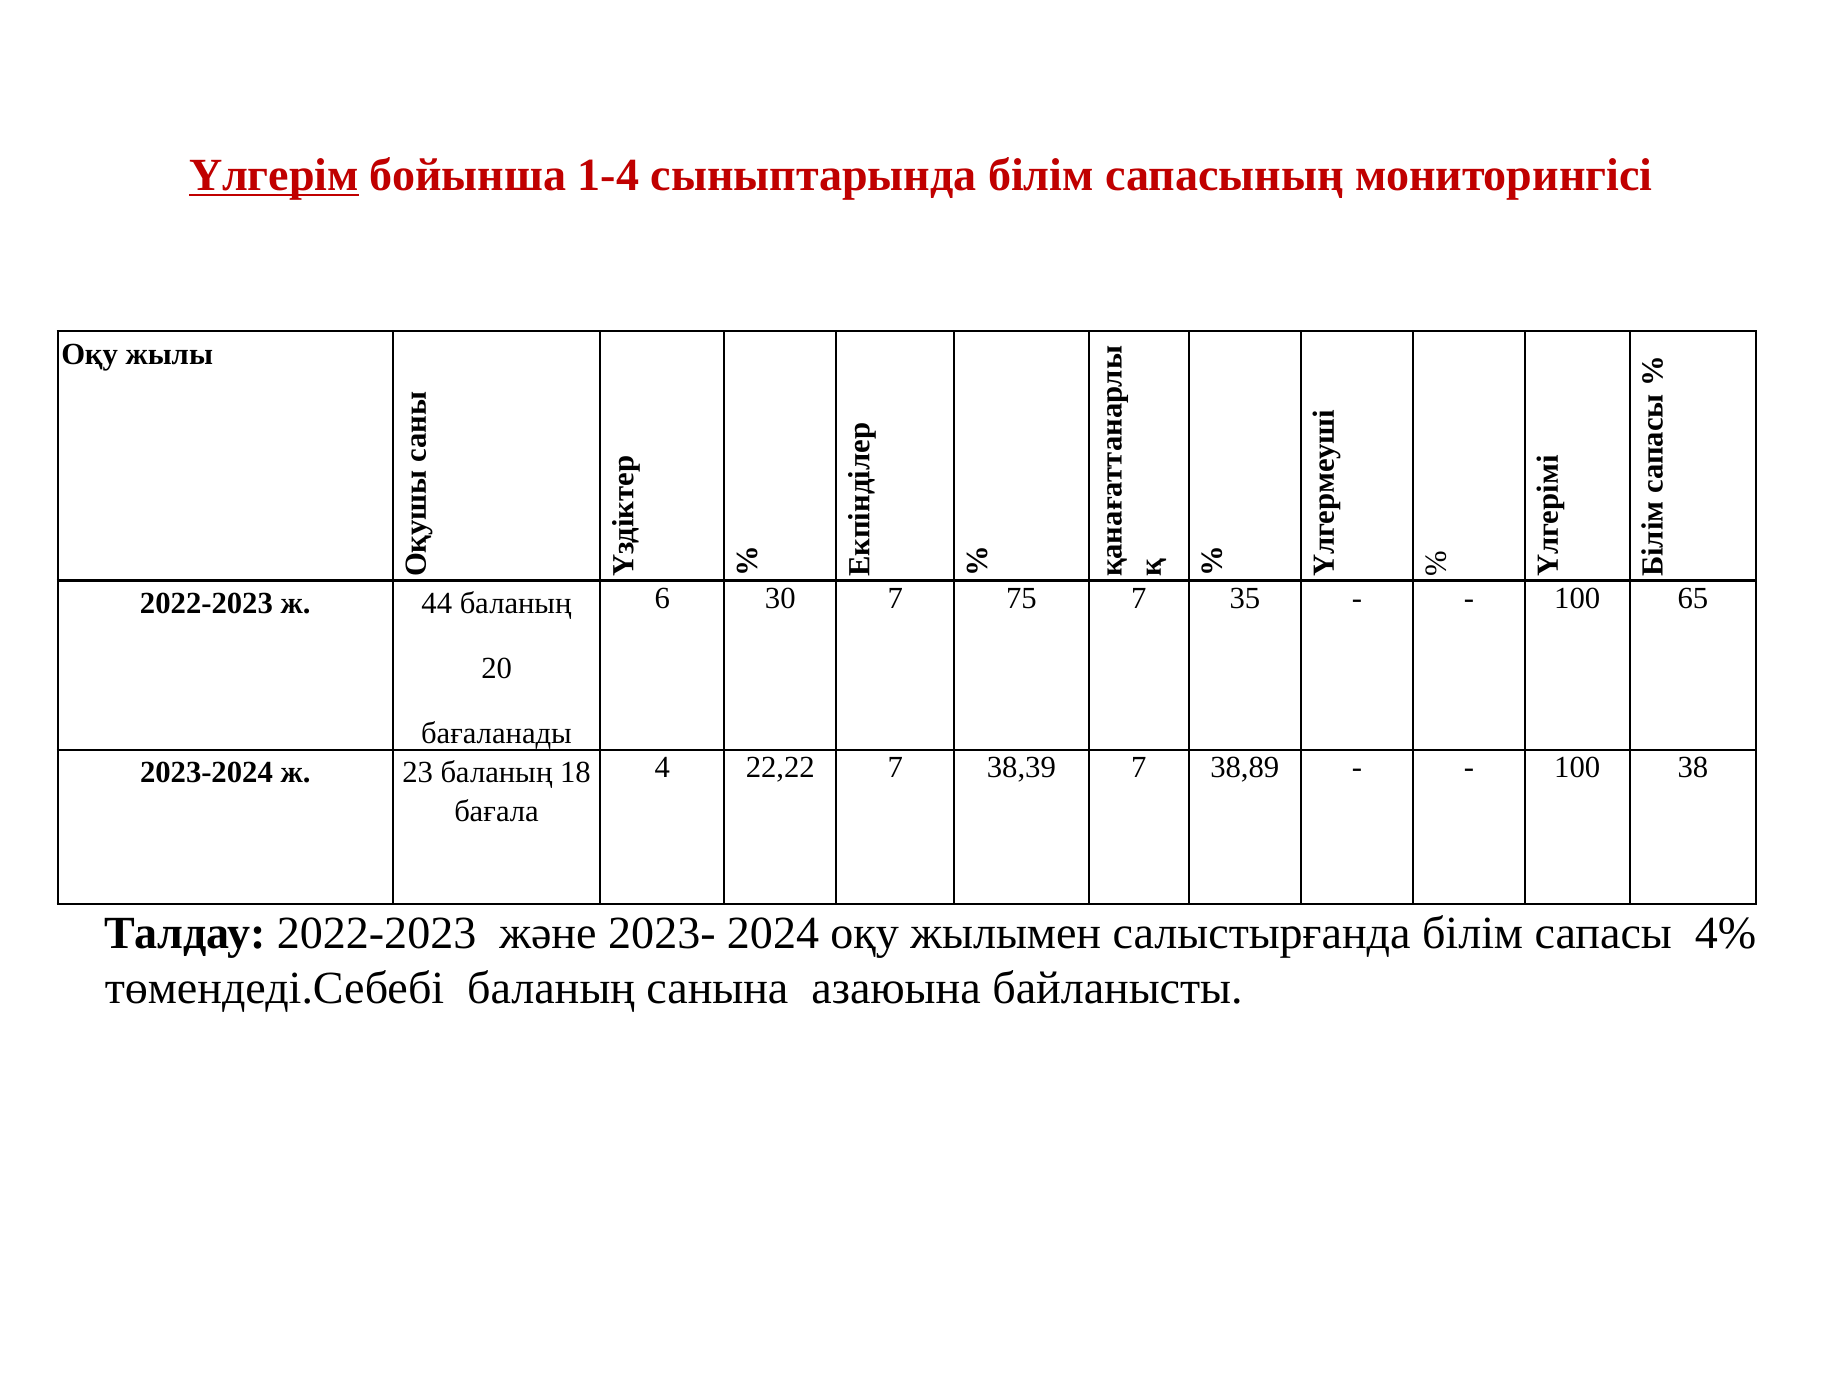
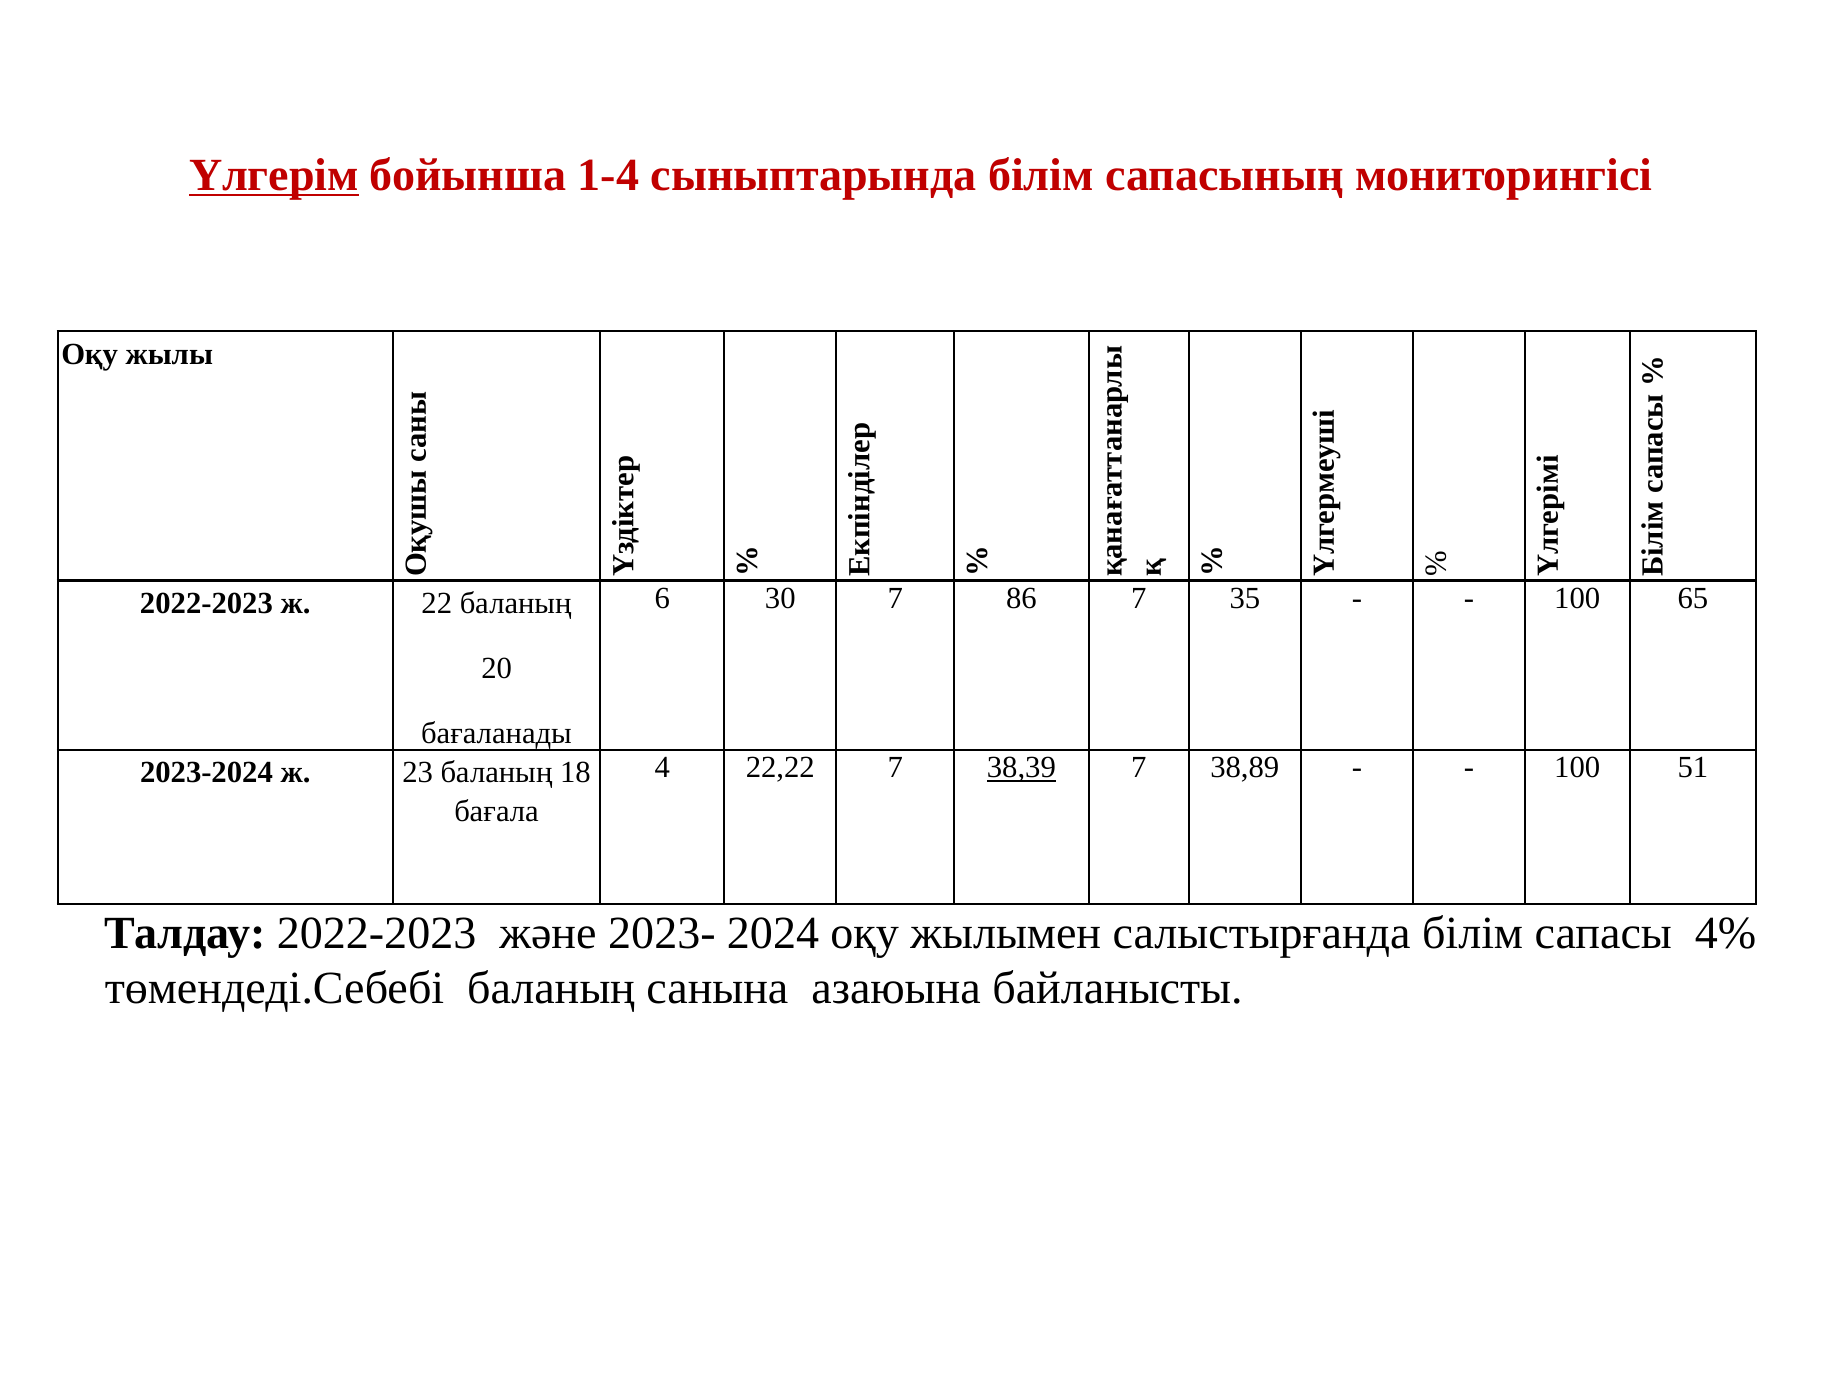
75: 75 -> 86 (1021, 598)
44: 44 -> 22 (437, 603)
38,39 underline: none -> present (1021, 768)
38: 38 -> 51 (1693, 768)
